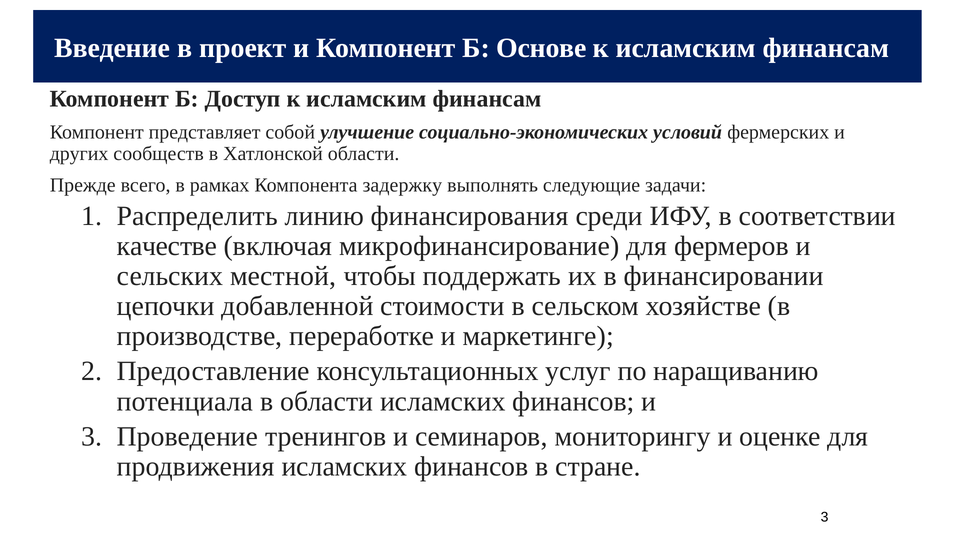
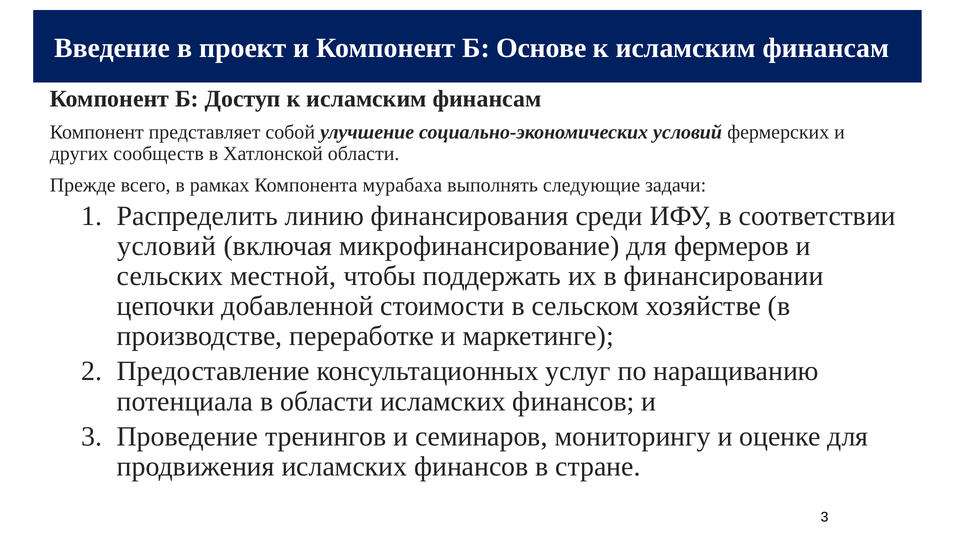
задержку: задержку -> мурабаха (402, 185)
качестве: качестве -> условий (167, 246)
